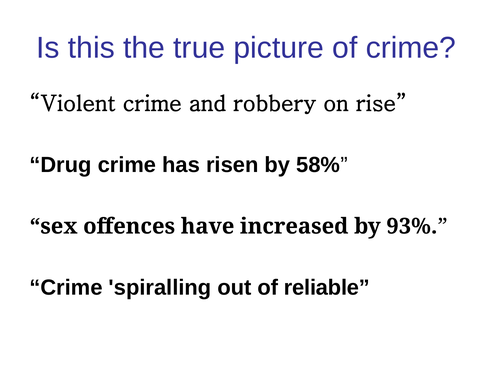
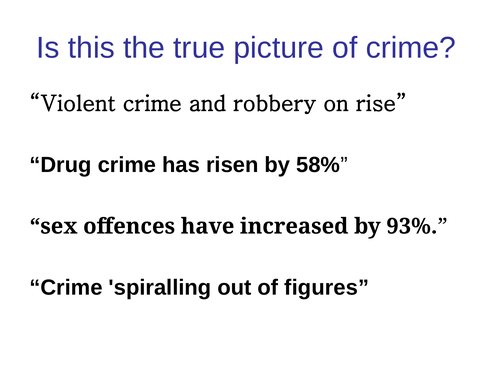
reliable: reliable -> figures (327, 288)
